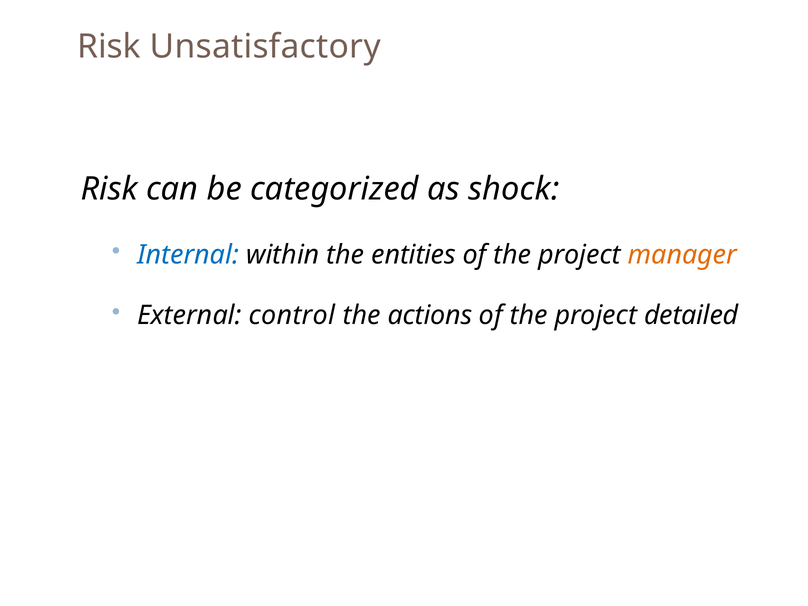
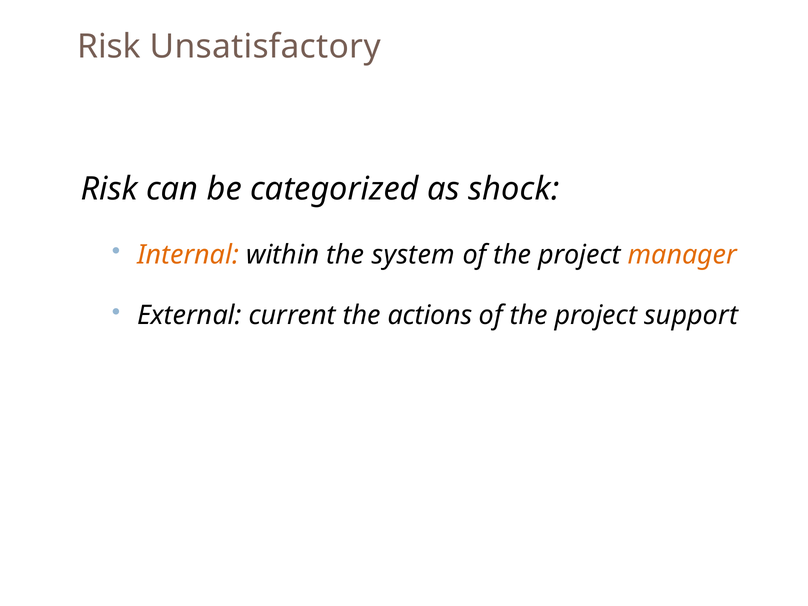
Internal colour: blue -> orange (188, 255)
entities: entities -> system (413, 255)
control: control -> current (292, 315)
detailed: detailed -> support (691, 315)
